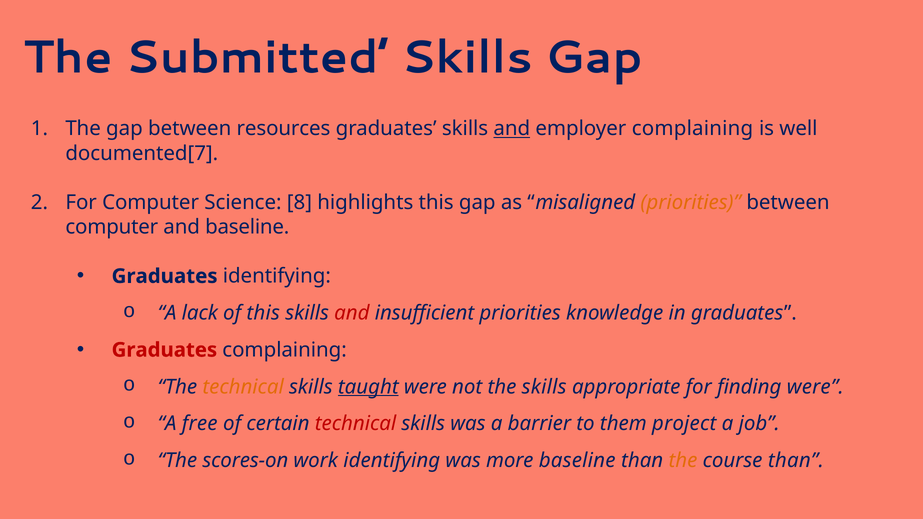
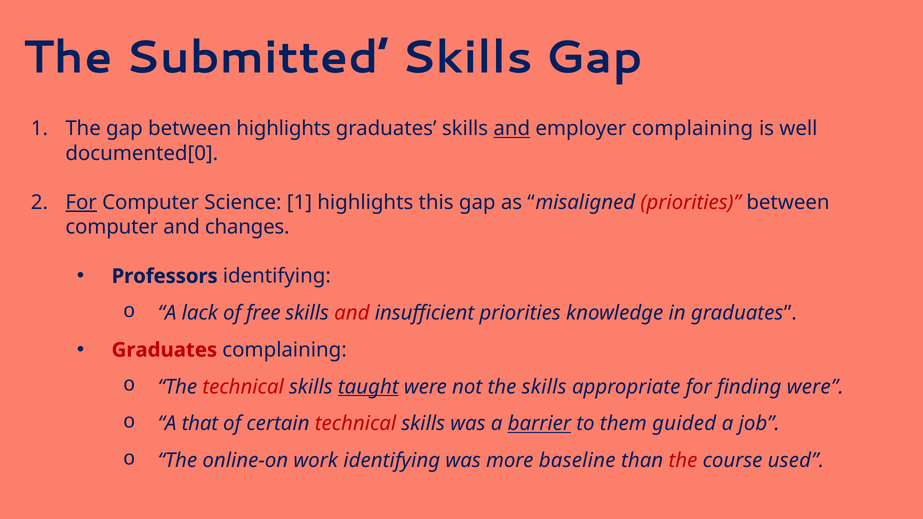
between resources: resources -> highlights (284, 129)
documented[7: documented[7 -> documented[0 (142, 153)
For underline: none -> present (81, 203)
Science 8: 8 -> 1 (299, 203)
priorities colour: orange -> red (691, 203)
and baseline: baseline -> changes (247, 227)
Graduates: Graduates -> Professors (165, 276)
of this: this -> free (263, 313)
technical colour: orange -> red (243, 387)
free: free -> that (200, 424)
barrier underline: none -> present (539, 424)
project: project -> guided (684, 424)
scores-on: scores-on -> online-on (245, 461)
the colour: orange -> red (683, 461)
course than: than -> used (796, 461)
